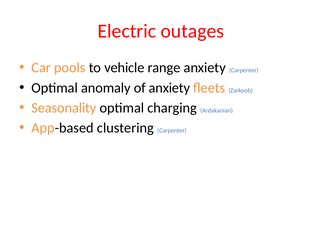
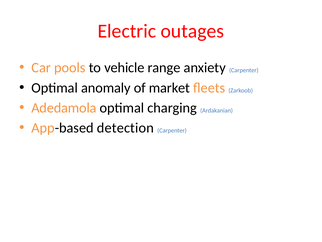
of anxiety: anxiety -> market (169, 88)
Seasonality: Seasonality -> Adedamola (64, 108)
clustering: clustering -> detection (125, 128)
